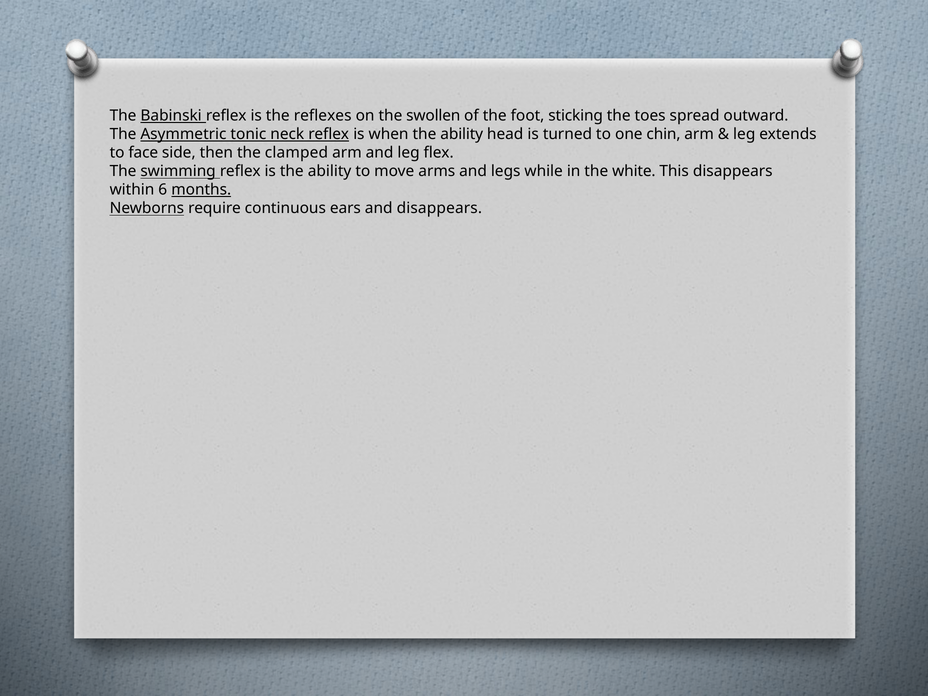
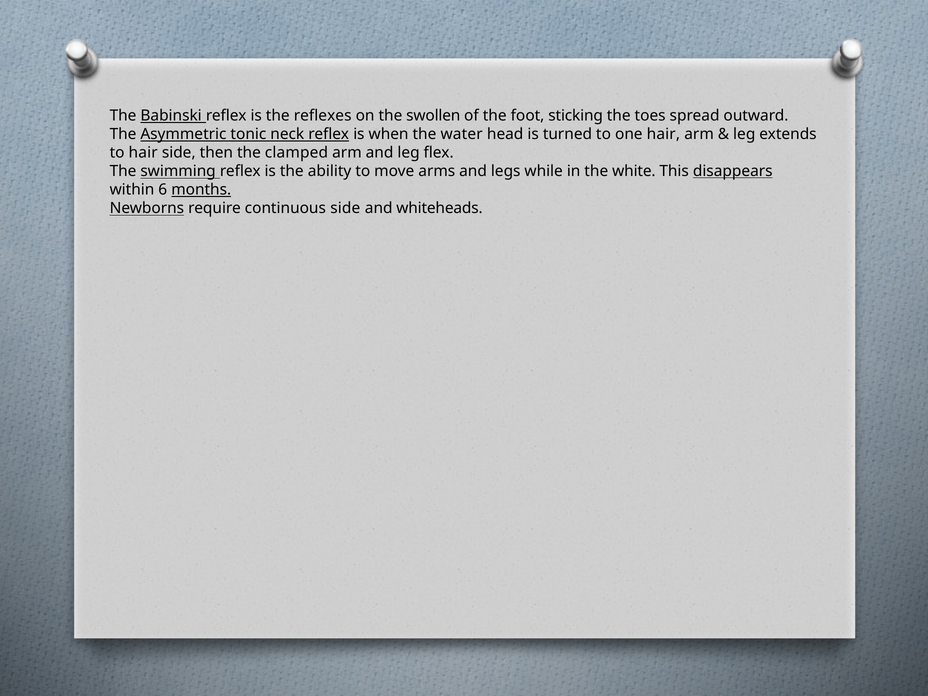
when the ability: ability -> water (462, 134)
one chin: chin -> hair (663, 134)
to face: face -> hair (143, 153)
disappears underline: none -> present (733, 171)
continuous ears: ears -> side (345, 208)
and disappears: disappears -> whiteheads (439, 208)
